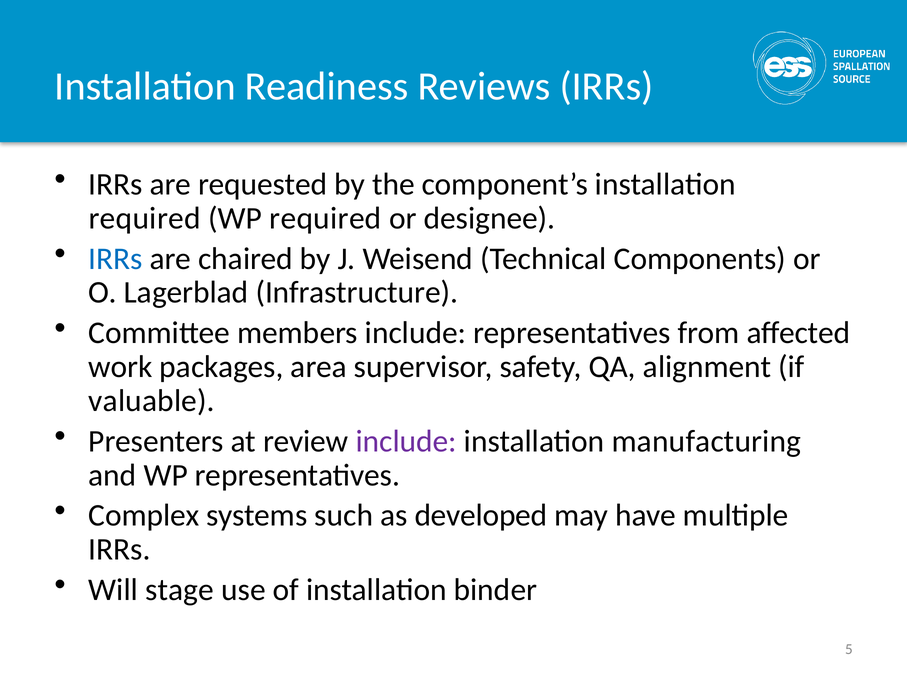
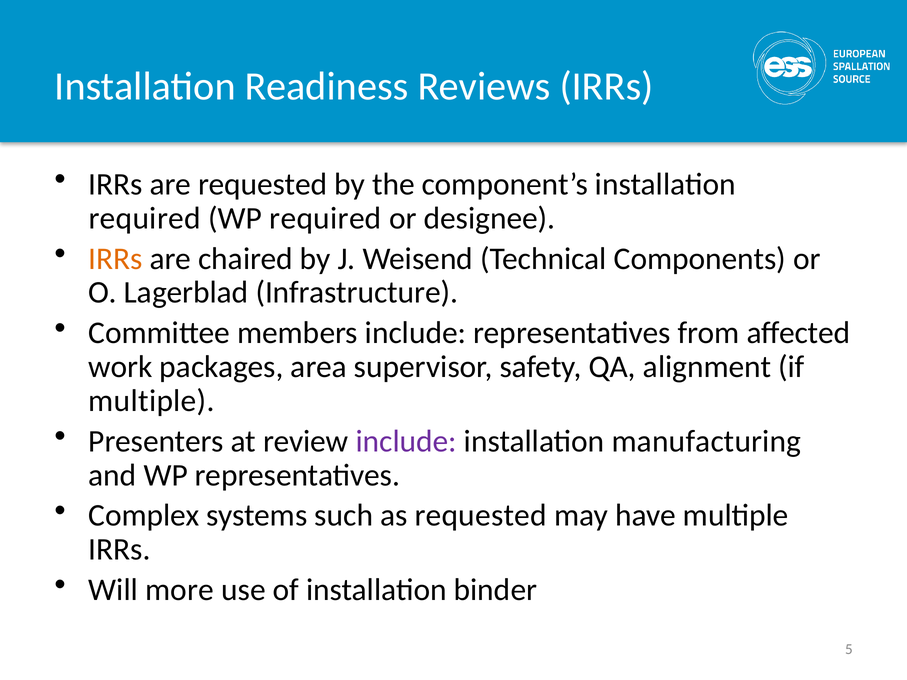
IRRs colour: blue -> orange (116, 259)
valuable: valuable -> multiple (152, 401)
as developed: developed -> requested (481, 516)
stage: stage -> more (180, 590)
